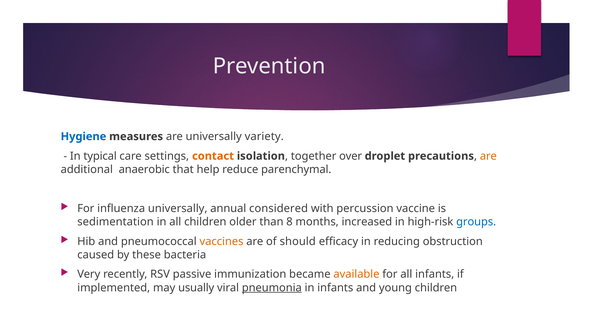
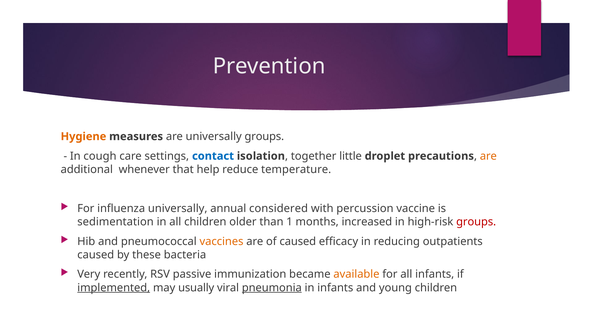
Hygiene colour: blue -> orange (83, 136)
universally variety: variety -> groups (264, 136)
typical: typical -> cough (100, 156)
contact colour: orange -> blue (213, 156)
over: over -> little (351, 156)
anaerobic: anaerobic -> whenever (144, 169)
parenchymal: parenchymal -> temperature (296, 169)
8: 8 -> 1 (289, 222)
groups colour: blue -> red (476, 222)
of should: should -> caused (298, 241)
obstruction: obstruction -> outpatients (453, 241)
implemented underline: none -> present (114, 287)
